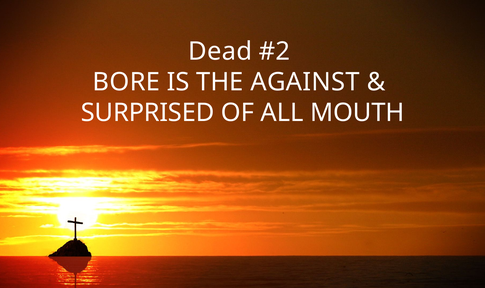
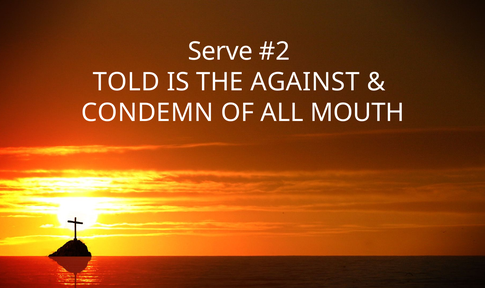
Dead: Dead -> Serve (220, 51)
BORE: BORE -> TOLD (126, 82)
SURPRISED: SURPRISED -> CONDEMN (147, 113)
